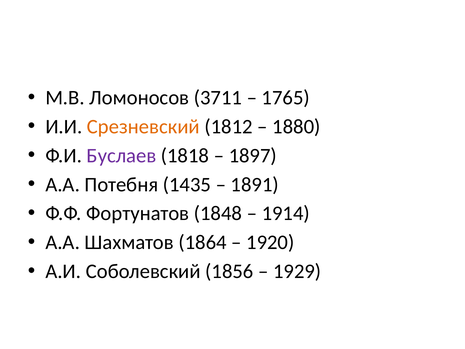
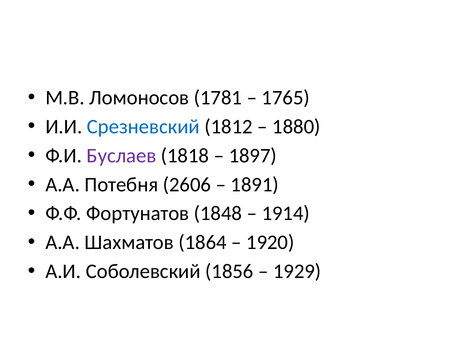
3711: 3711 -> 1781 (218, 98)
Срезневский colour: orange -> blue (143, 126)
1435: 1435 -> 2606 (187, 184)
